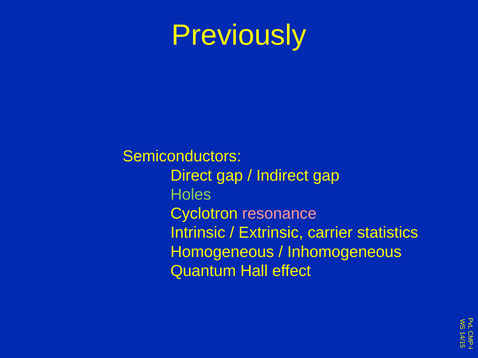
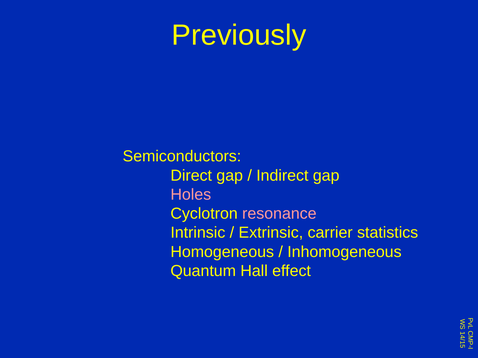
Holes colour: light green -> pink (191, 195)
